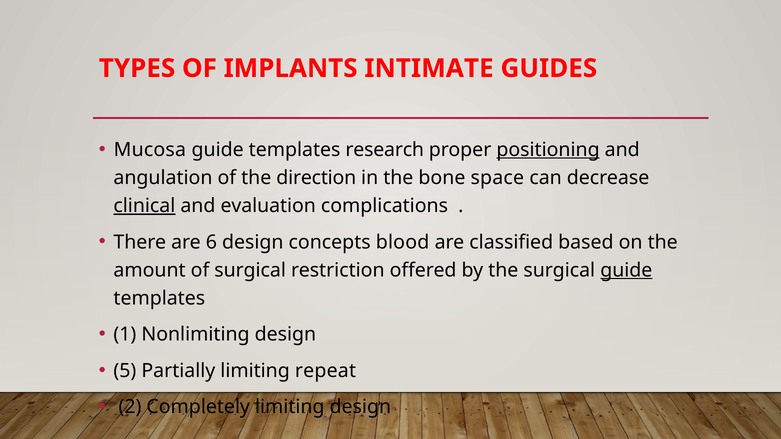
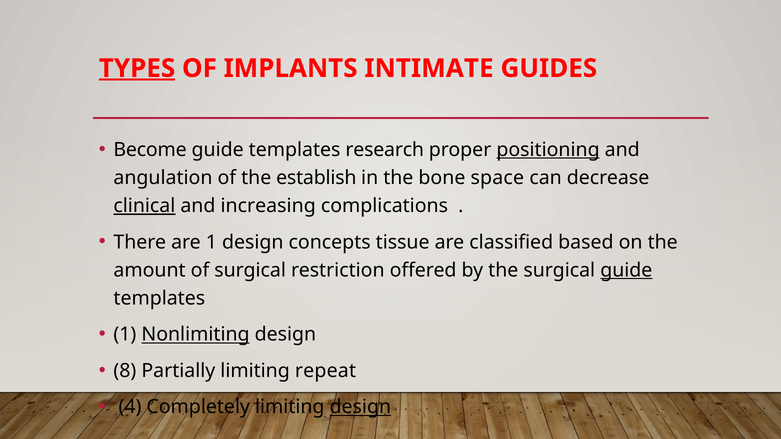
TYPES underline: none -> present (137, 68)
Mucosa: Mucosa -> Become (150, 150)
direction: direction -> establish (316, 178)
evaluation: evaluation -> increasing (268, 206)
are 6: 6 -> 1 (211, 242)
blood: blood -> tissue (403, 242)
Nonlimiting underline: none -> present (196, 335)
5: 5 -> 8 (125, 371)
2: 2 -> 4 (130, 407)
design underline: none -> present (360, 407)
